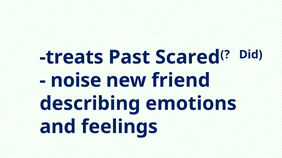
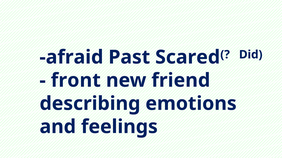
treats: treats -> afraid (71, 57)
noise: noise -> front (76, 81)
